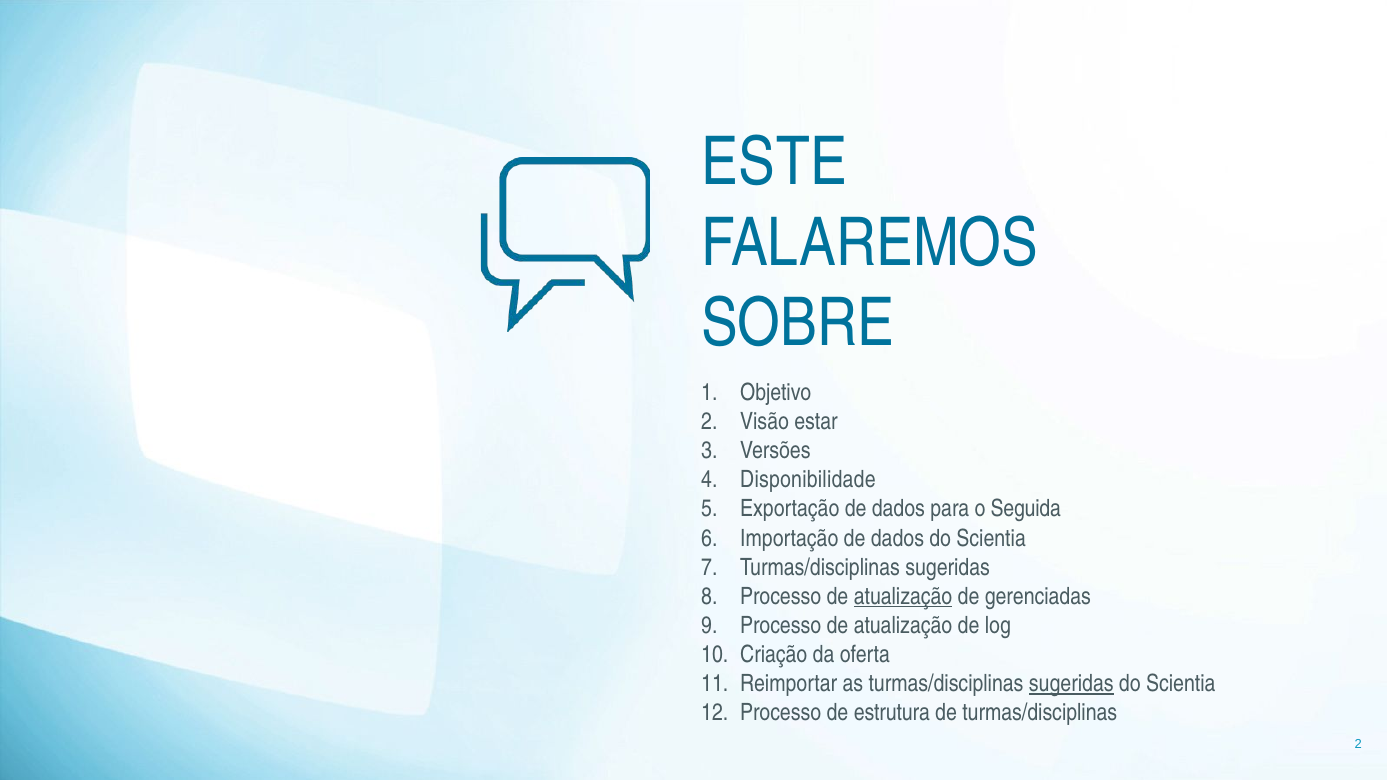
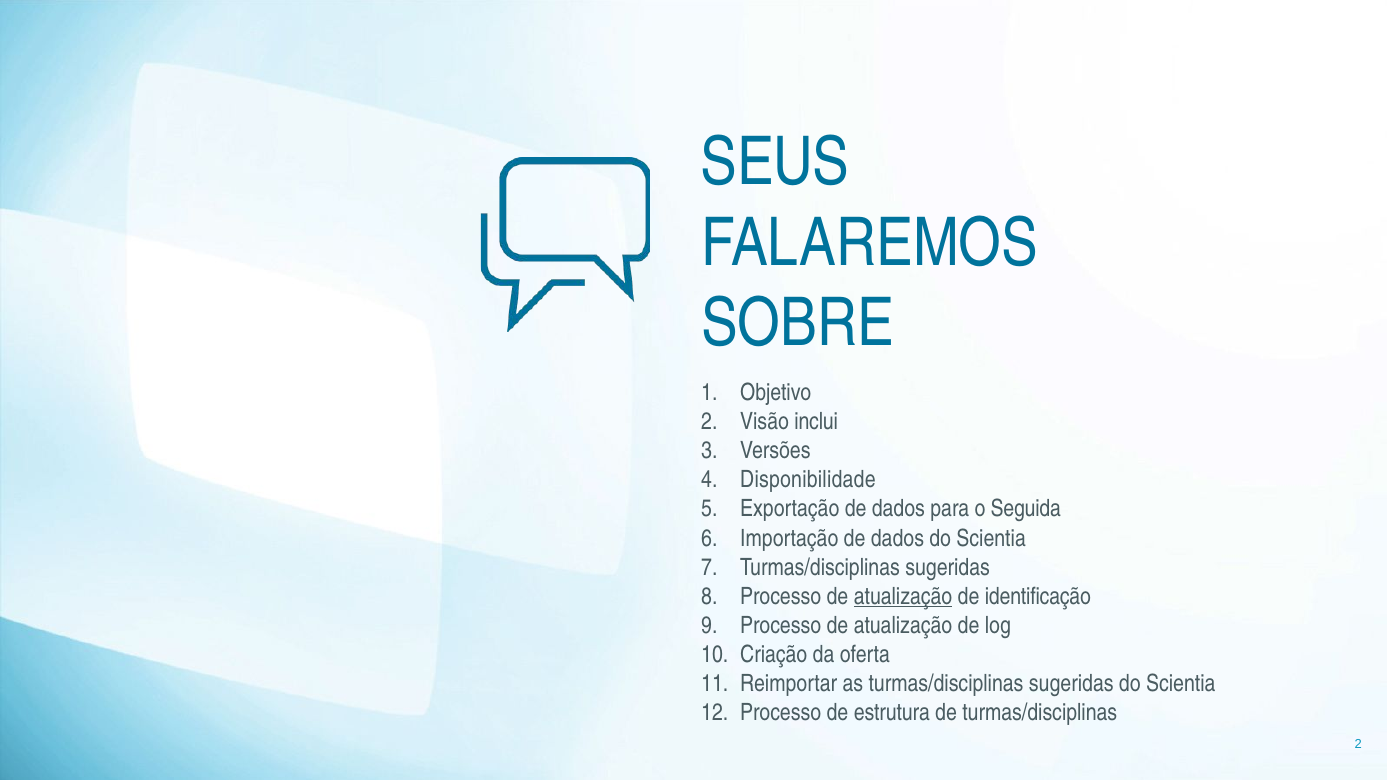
ESTE: ESTE -> SEUS (775, 163)
estar: estar -> inclui (816, 422)
gerenciadas: gerenciadas -> identificação (1038, 597)
sugeridas underline: present -> none (1071, 684)
